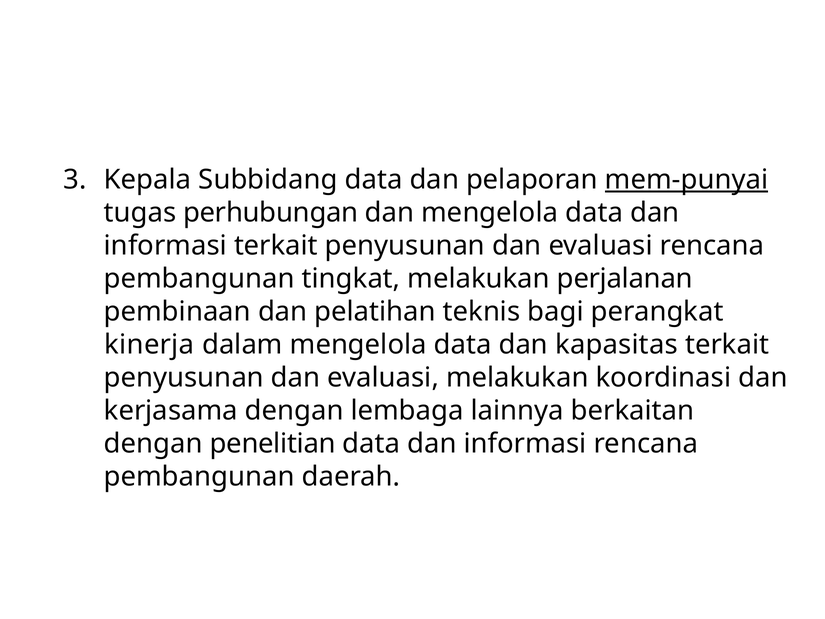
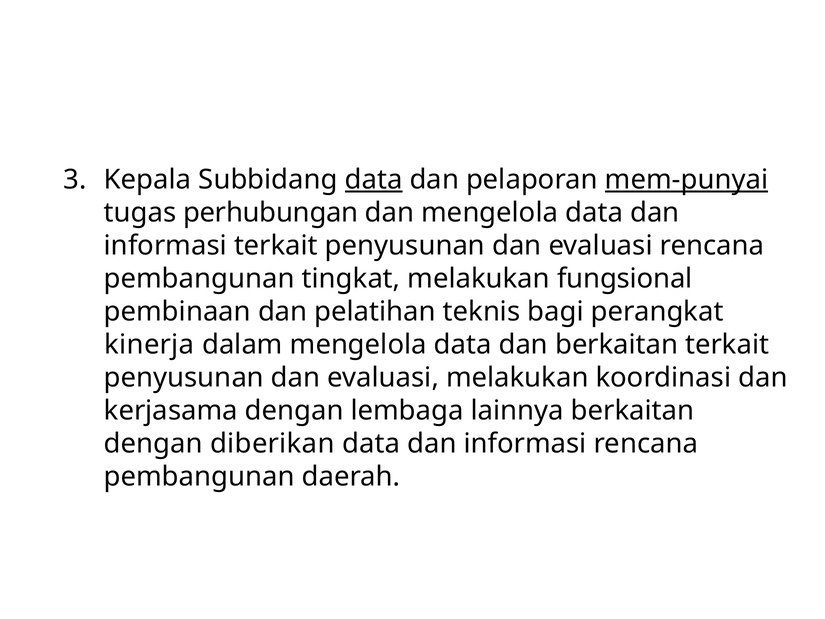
data underline: none -> present (374, 180)
perjalanan: perjalanan -> fungsional (625, 279)
dan kapasitas: kapasitas -> berkaitan (617, 345)
penelitian: penelitian -> diberikan (272, 444)
